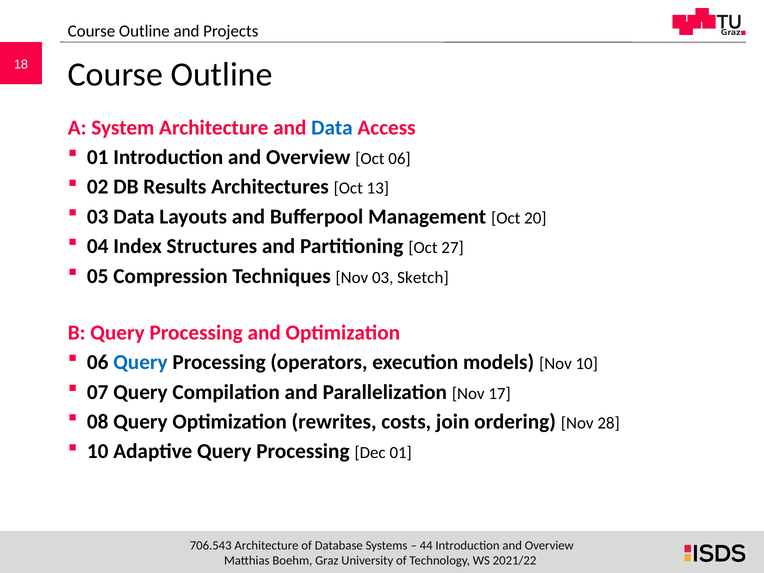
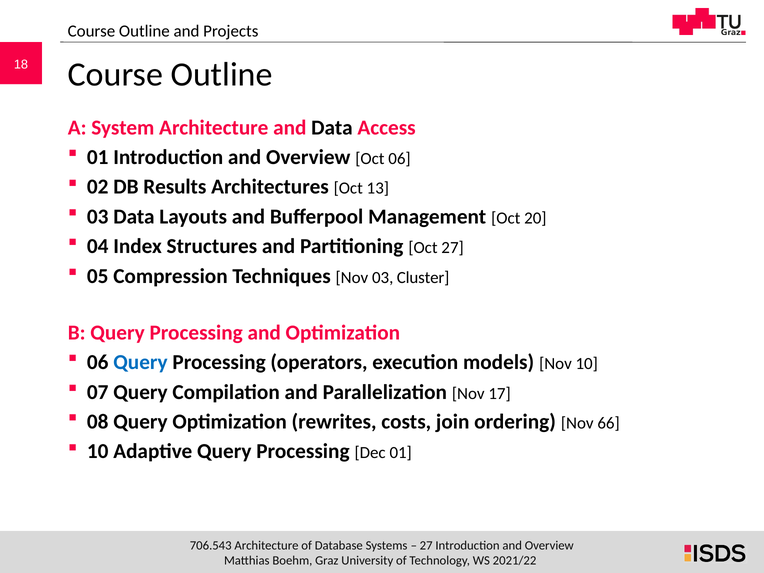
Data colour: blue -> black (332, 128)
Sketch: Sketch -> Cluster (423, 278)
28: 28 -> 66 (609, 423)
44: 44 -> 27 (426, 545)
